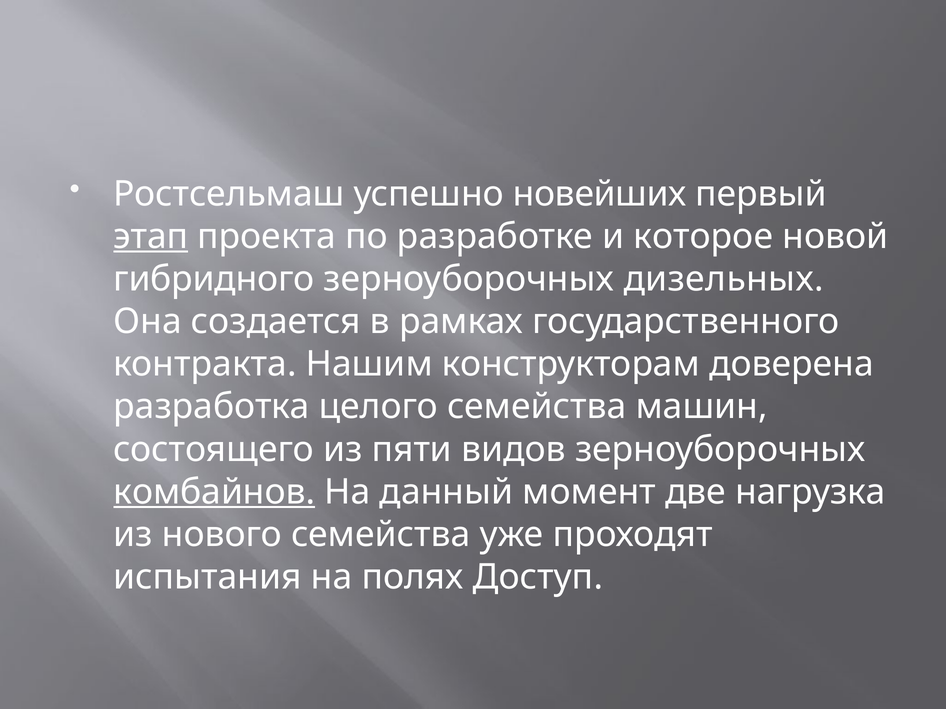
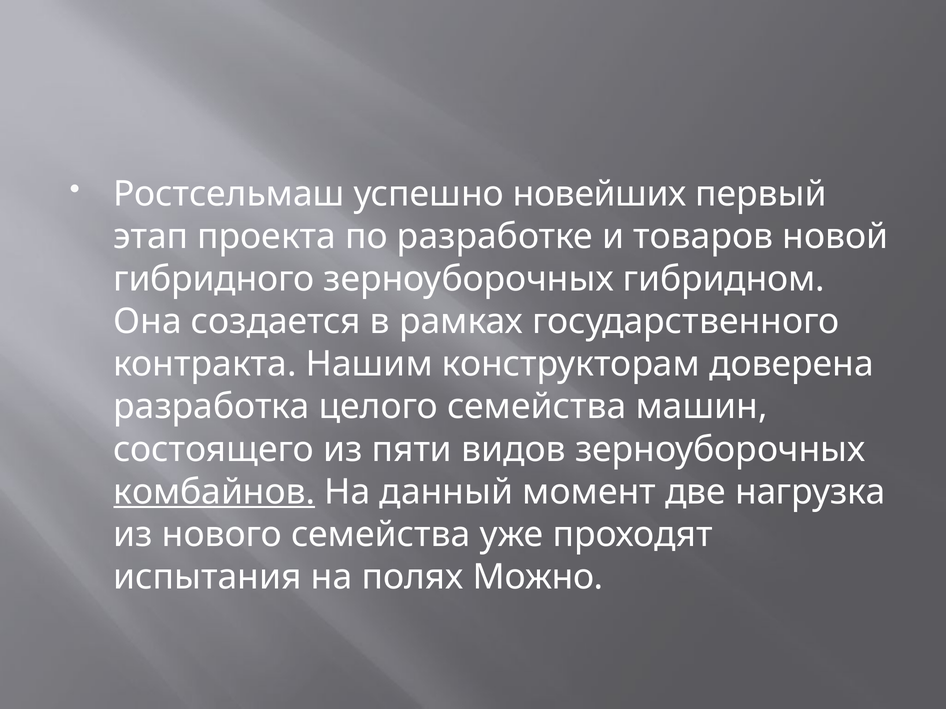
этап underline: present -> none (151, 237)
которое: которое -> товаров (703, 237)
дизельных: дизельных -> гибридном (724, 279)
Доступ: Доступ -> Можно (538, 577)
